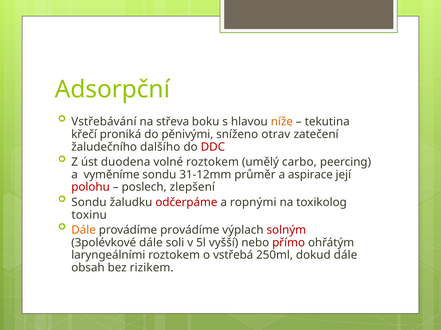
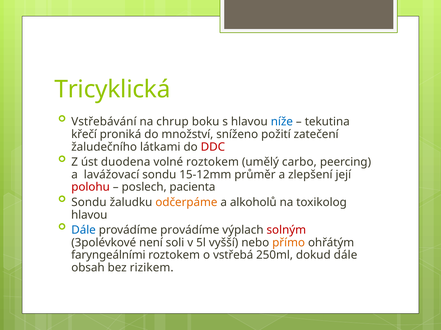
Adsorpční: Adsorpční -> Tricyklická (112, 89)
střeva: střeva -> chrup (173, 122)
níže colour: orange -> blue (282, 122)
pěnivými: pěnivými -> množství (187, 135)
otrav: otrav -> požití (276, 135)
dalšího: dalšího -> látkami (160, 147)
vyměníme: vyměníme -> lavážovací (112, 175)
31-12mm: 31-12mm -> 15-12mm (205, 175)
aspirace: aspirace -> zlepšení (310, 175)
zlepšení: zlepšení -> pacienta (192, 188)
odčerpáme colour: red -> orange (186, 203)
ropnými: ropnými -> alkoholů (253, 203)
toxinu: toxinu -> hlavou (89, 215)
Dále colour: orange -> blue (84, 231)
3polévkové dále: dále -> není (151, 243)
přímo colour: red -> orange (289, 243)
laryngeálními: laryngeálními -> faryngeálními (108, 256)
